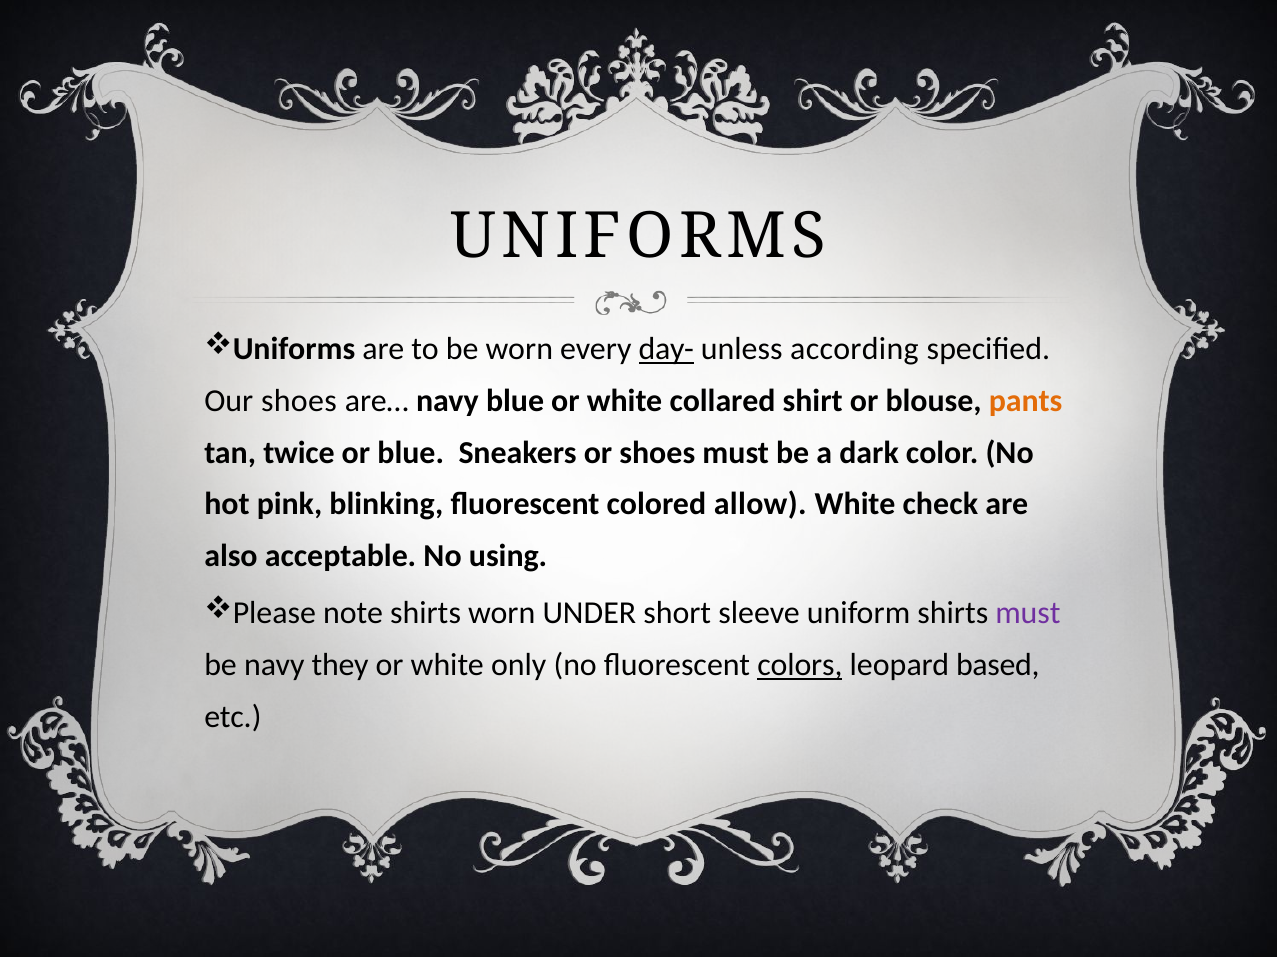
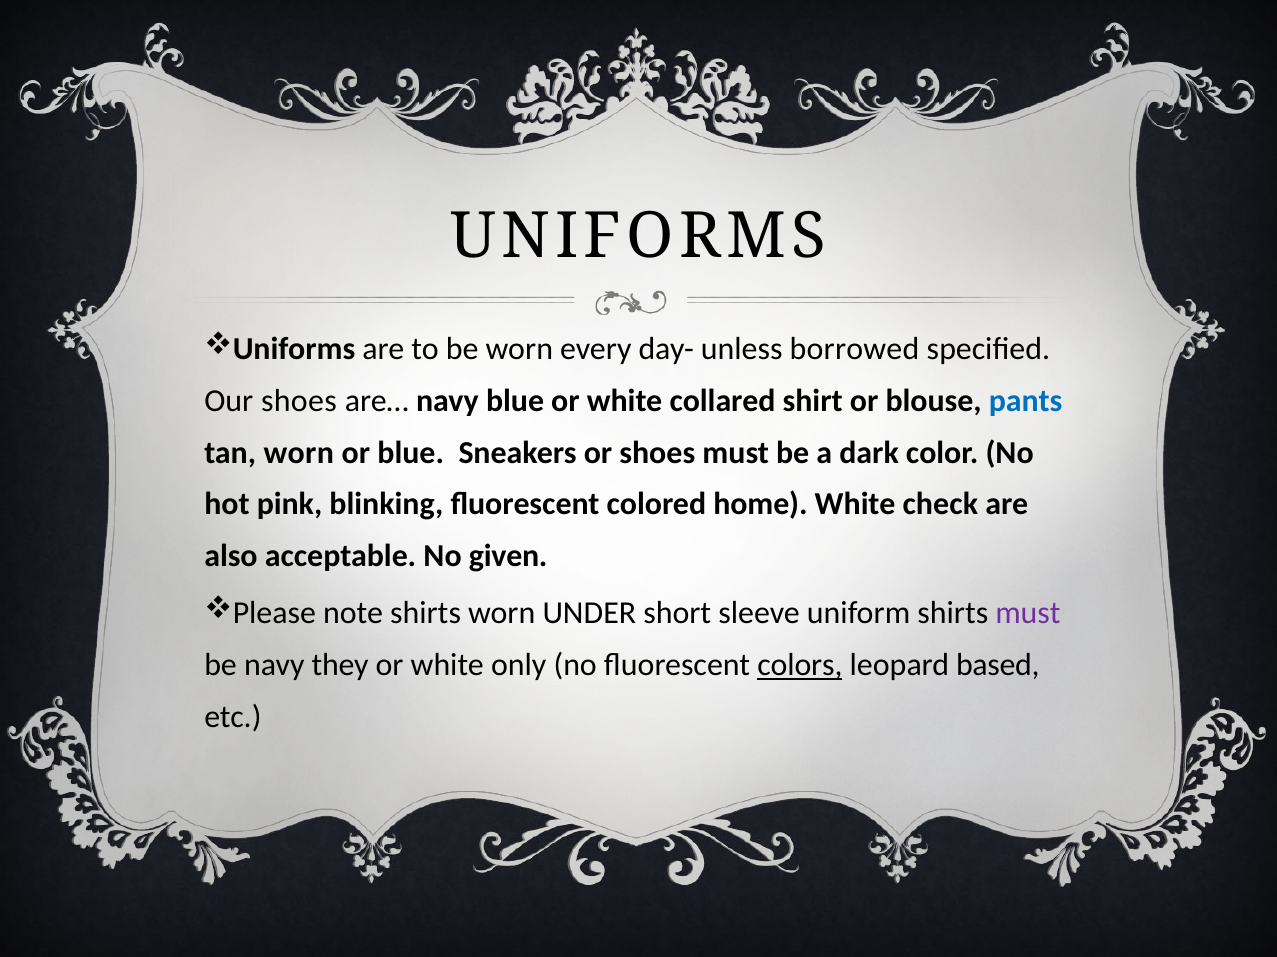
day- underline: present -> none (666, 350)
according: according -> borrowed (854, 350)
pants colour: orange -> blue (1026, 401)
tan twice: twice -> worn (299, 453)
allow: allow -> home (760, 505)
using: using -> given (508, 556)
